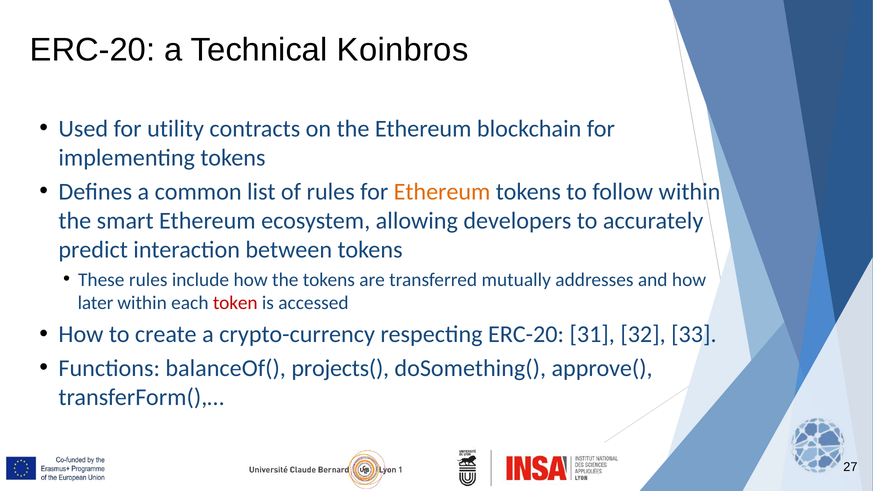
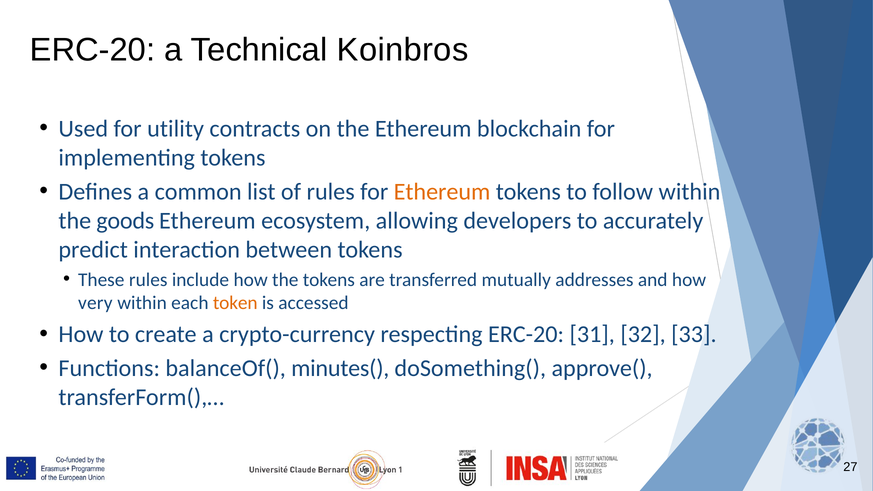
smart: smart -> goods (125, 221)
later: later -> very (95, 303)
token colour: red -> orange (235, 303)
projects(: projects( -> minutes( (340, 368)
